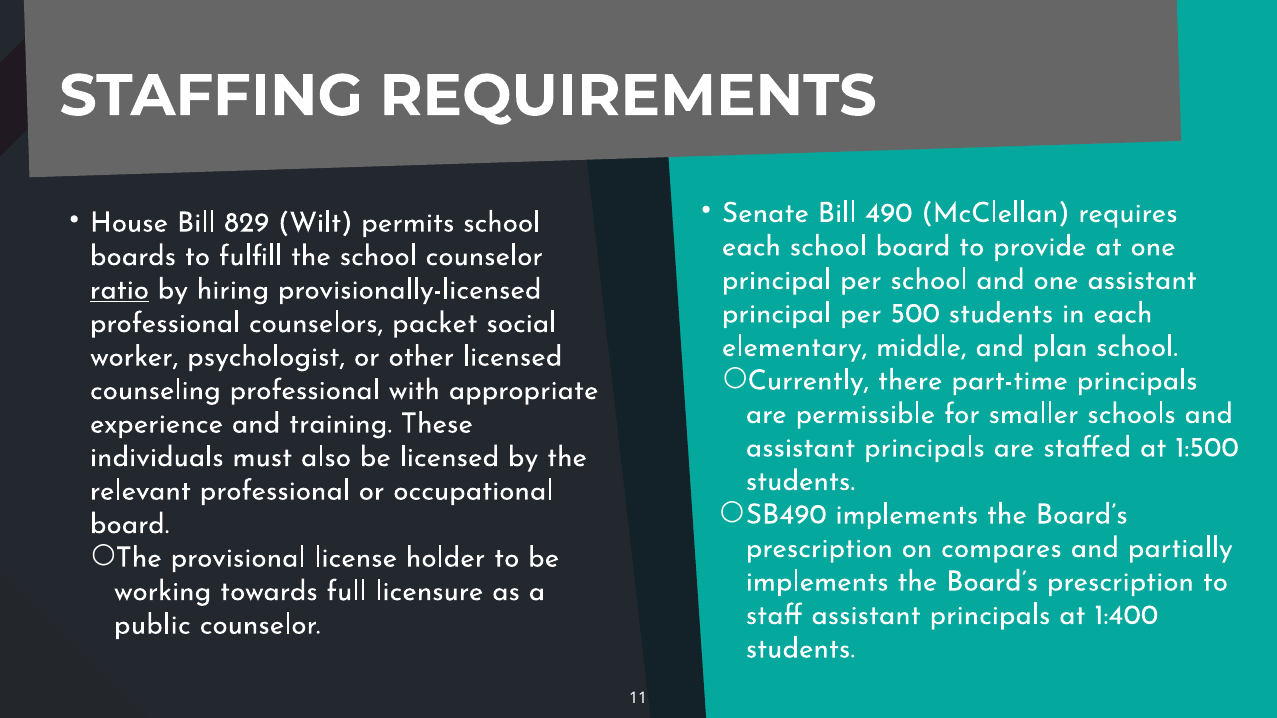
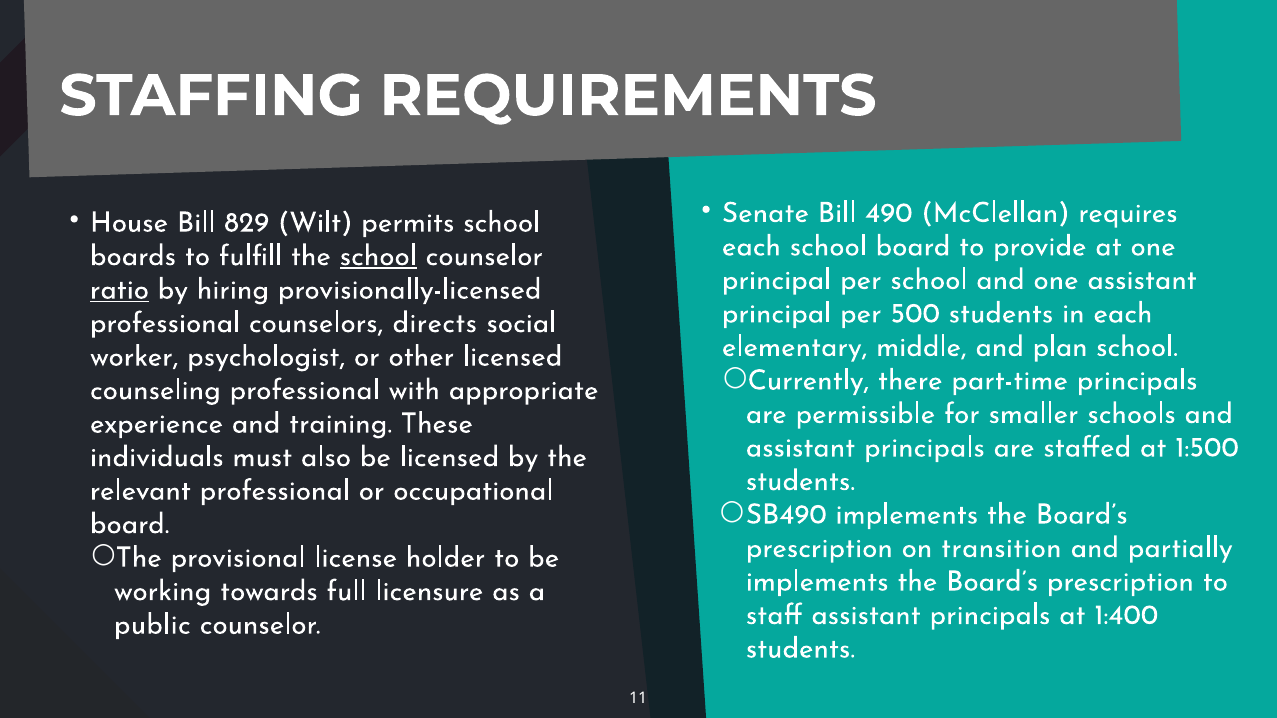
school underline: none -> present (378, 256)
packet: packet -> directs (435, 323)
compares: compares -> transition (1001, 548)
